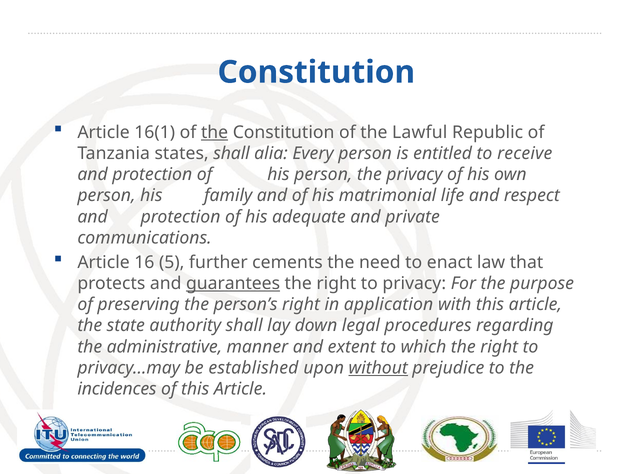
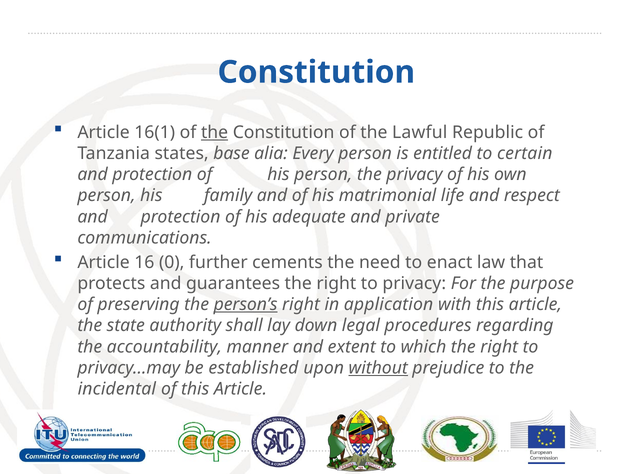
states shall: shall -> base (231, 154)
receive: receive -> certain (525, 154)
5: 5 -> 0 (172, 263)
guarantees underline: present -> none (233, 284)
person’s underline: none -> present (246, 305)
administrative: administrative -> accountability (164, 347)
incidences: incidences -> incidental (117, 389)
